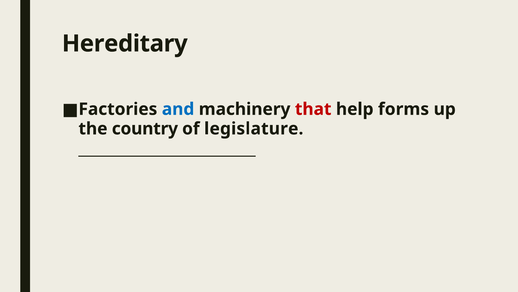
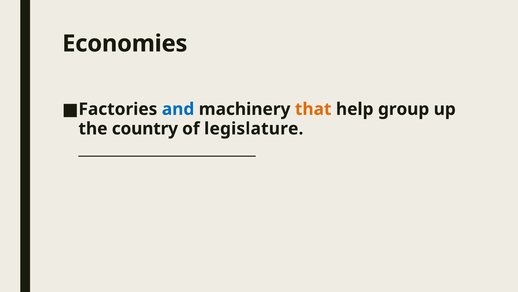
Hereditary: Hereditary -> Economies (125, 44)
that colour: red -> orange (313, 109)
forms: forms -> group (404, 109)
